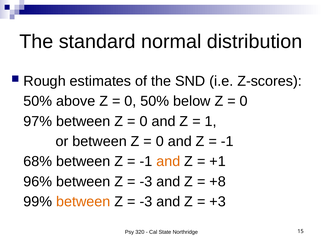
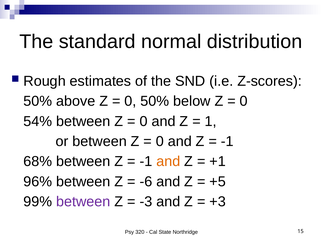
97%: 97% -> 54% (38, 121)
-3: -3 -> -6 (146, 182)
+8: +8 -> +5 (218, 182)
between colour: orange -> purple (83, 202)
